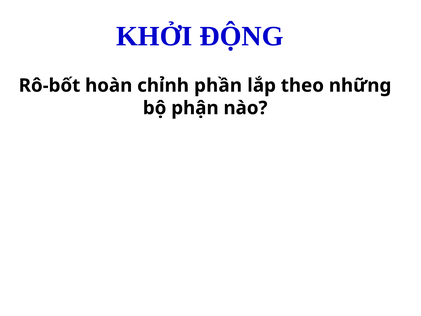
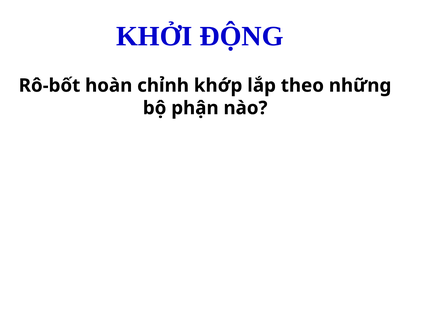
phần: phần -> khớp (218, 85)
